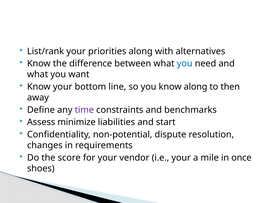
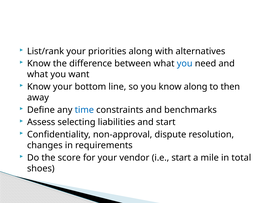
time colour: purple -> blue (84, 110)
minimize: minimize -> selecting (77, 122)
non-potential: non-potential -> non-approval (123, 135)
i.e your: your -> start (181, 158)
once: once -> total (241, 158)
